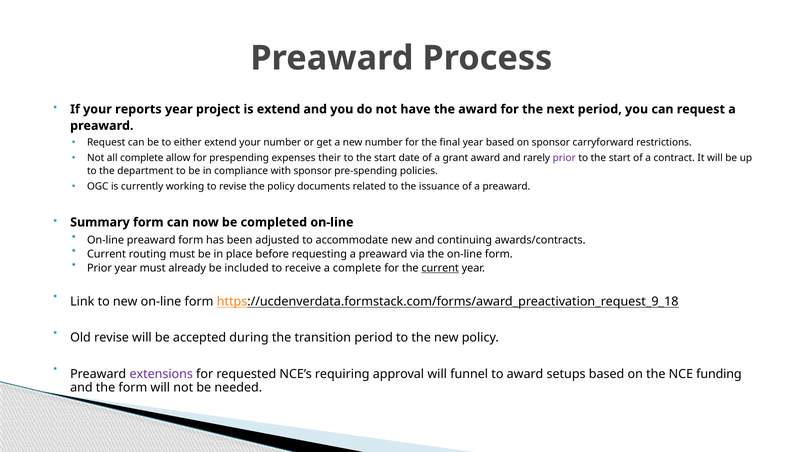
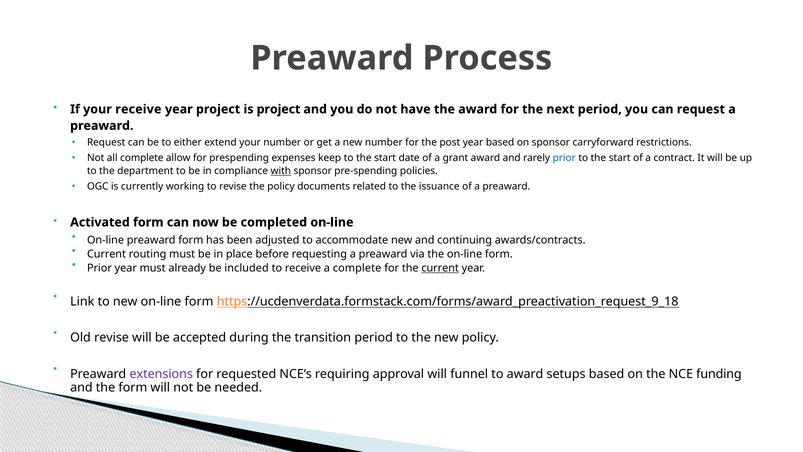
your reports: reports -> receive (138, 109)
is extend: extend -> project (279, 109)
final: final -> post (450, 143)
their: their -> keep (330, 158)
prior colour: purple -> blue (564, 158)
with underline: none -> present (281, 171)
Summary: Summary -> Activated (100, 222)
